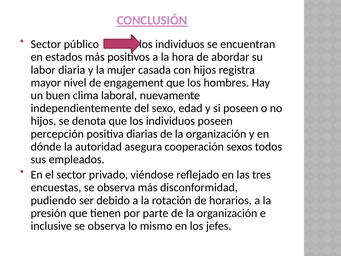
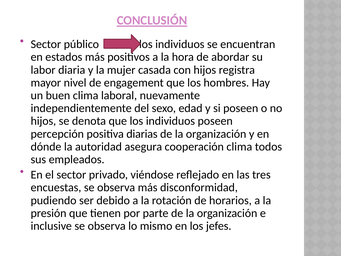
cooperación sexos: sexos -> clima (239, 146)
